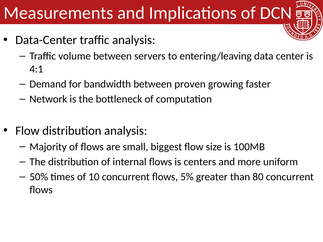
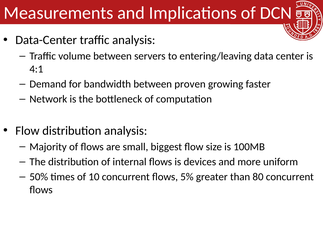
centers: centers -> devices (200, 162)
